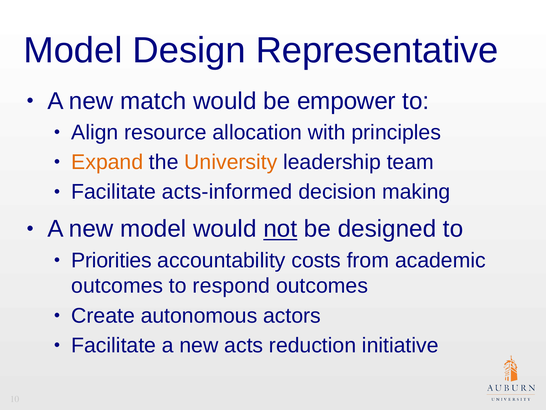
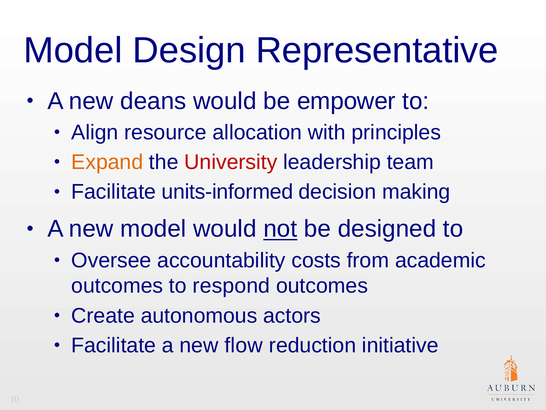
match: match -> deans (153, 101)
University colour: orange -> red (231, 162)
acts-informed: acts-informed -> units-informed (227, 192)
Priorities: Priorities -> Oversee (111, 260)
acts: acts -> flow (244, 345)
